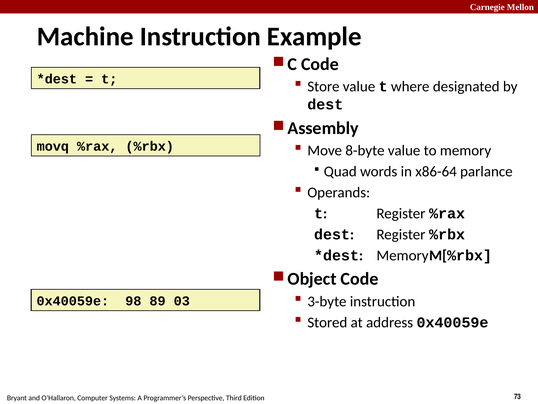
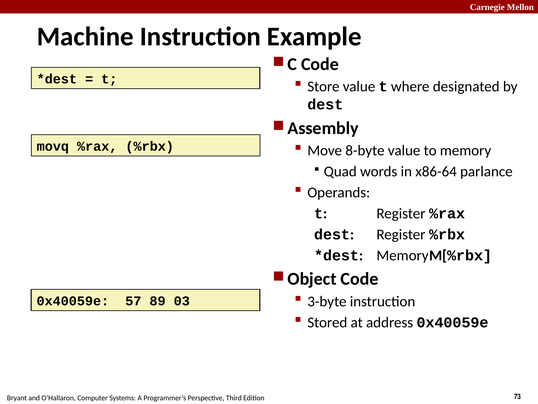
98: 98 -> 57 (133, 301)
